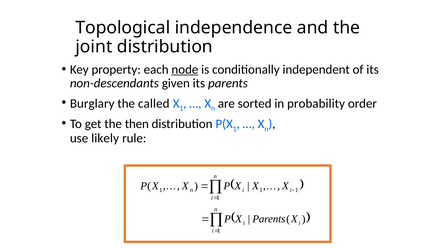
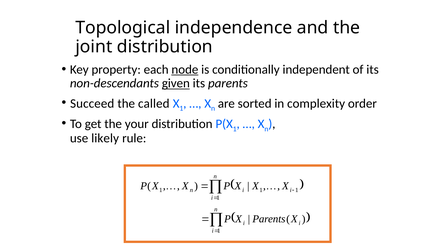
given underline: none -> present (176, 84)
Burglary: Burglary -> Succeed (92, 104)
probability: probability -> complexity (316, 104)
then: then -> your (137, 124)
